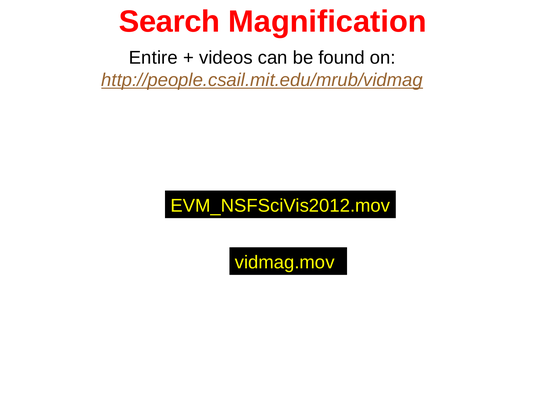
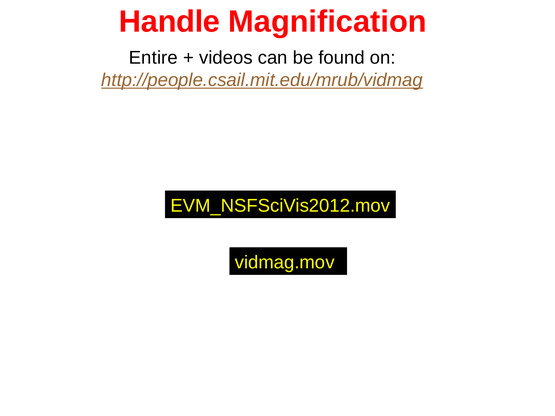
Search: Search -> Handle (170, 22)
